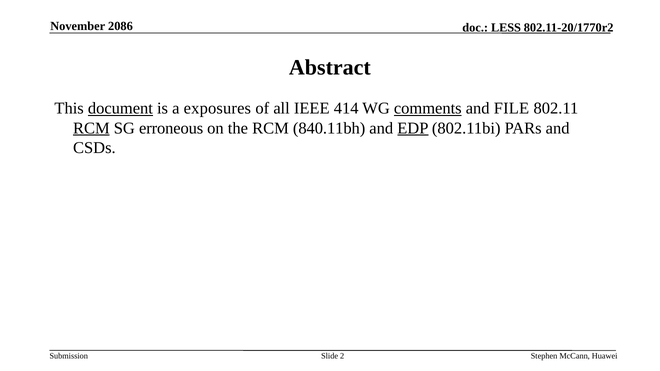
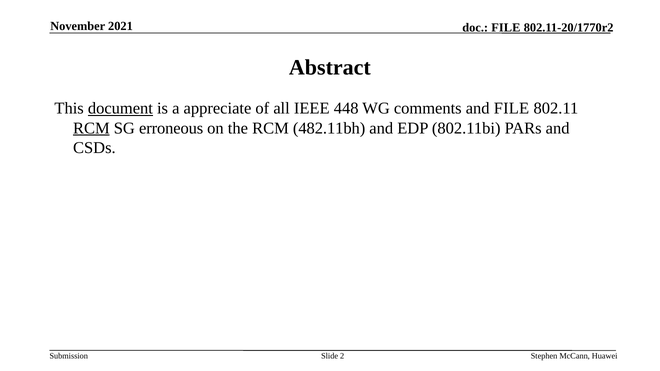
2086: 2086 -> 2021 (120, 26)
LESS: LESS -> FILE (506, 28)
exposures: exposures -> appreciate (217, 108)
414: 414 -> 448 (346, 108)
comments underline: present -> none (428, 108)
840.11bh: 840.11bh -> 482.11bh (329, 128)
EDP underline: present -> none (413, 128)
